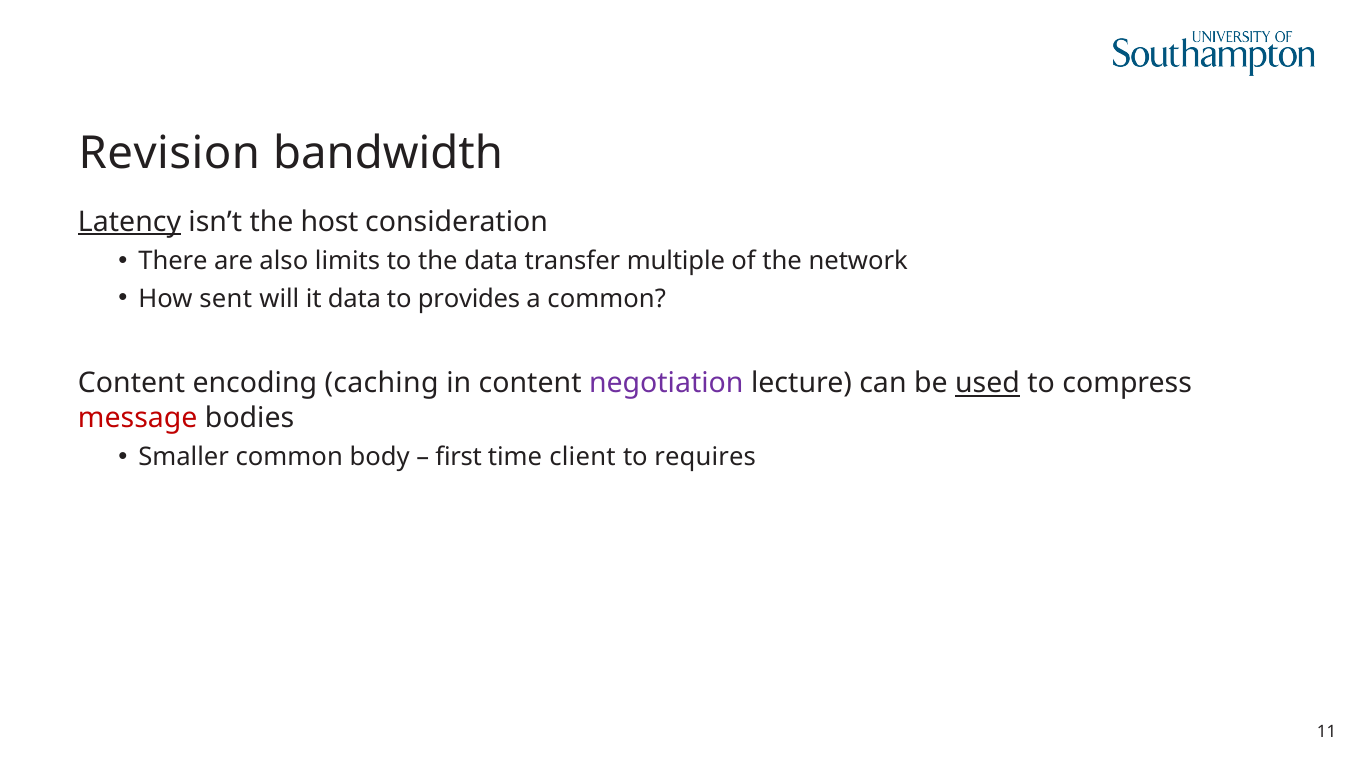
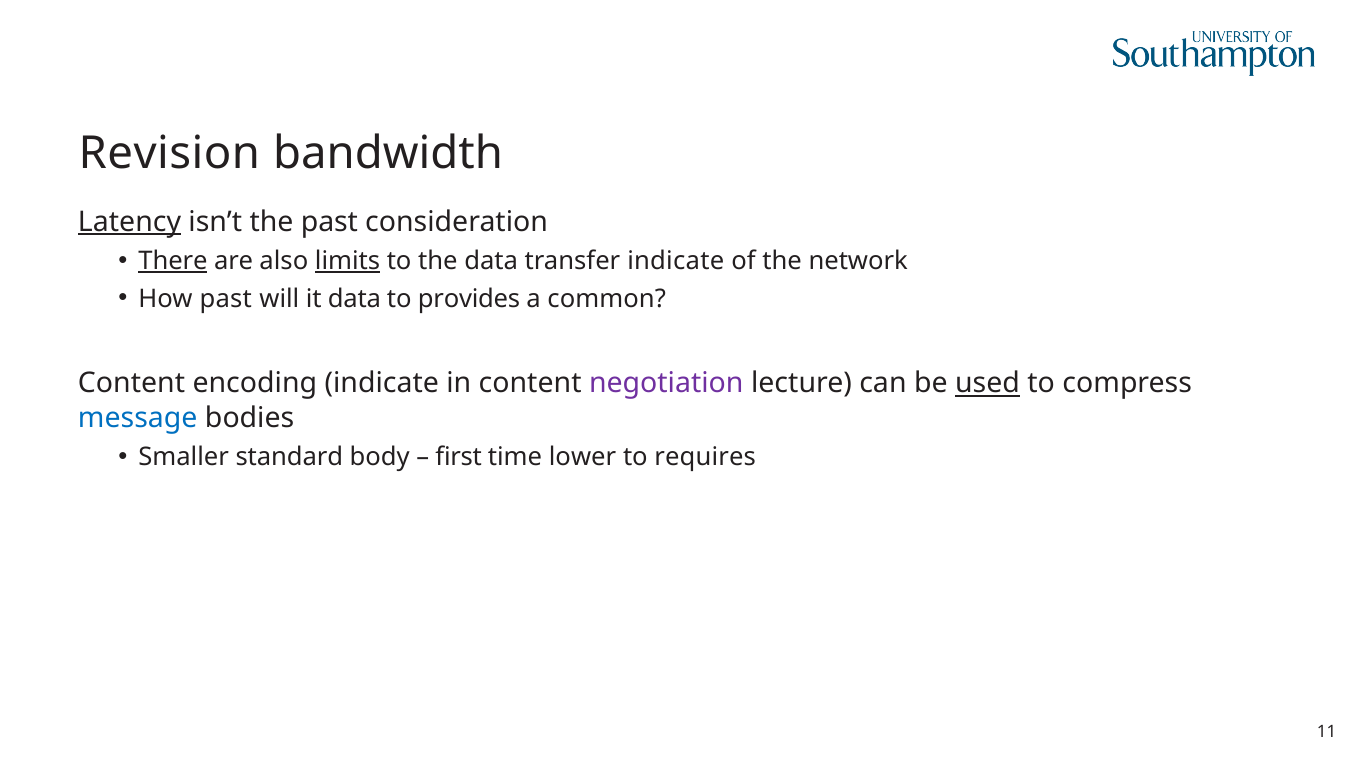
the host: host -> past (329, 222)
There underline: none -> present (173, 261)
limits underline: none -> present (348, 261)
transfer multiple: multiple -> indicate (676, 261)
How sent: sent -> past (226, 299)
encoding caching: caching -> indicate (382, 384)
message colour: red -> blue (138, 418)
Smaller common: common -> standard (289, 457)
client: client -> lower (583, 457)
